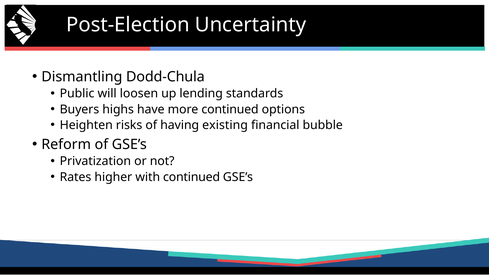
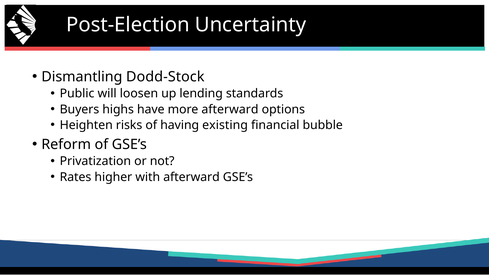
Dodd-Chula: Dodd-Chula -> Dodd-Stock (165, 77)
more continued: continued -> afterward (230, 109)
with continued: continued -> afterward (191, 177)
